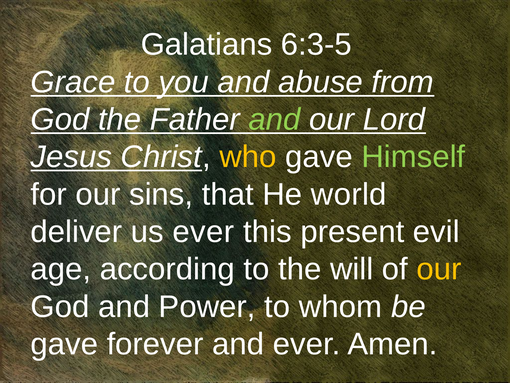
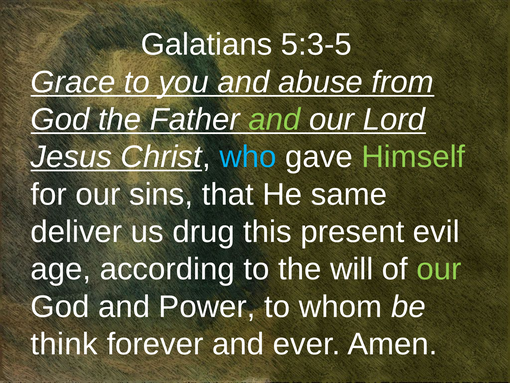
6:3-5: 6:3-5 -> 5:3-5 (316, 45)
who colour: yellow -> light blue (248, 157)
world: world -> same (349, 194)
us ever: ever -> drug (204, 232)
our colour: yellow -> light green (439, 269)
gave: gave -> think (64, 344)
